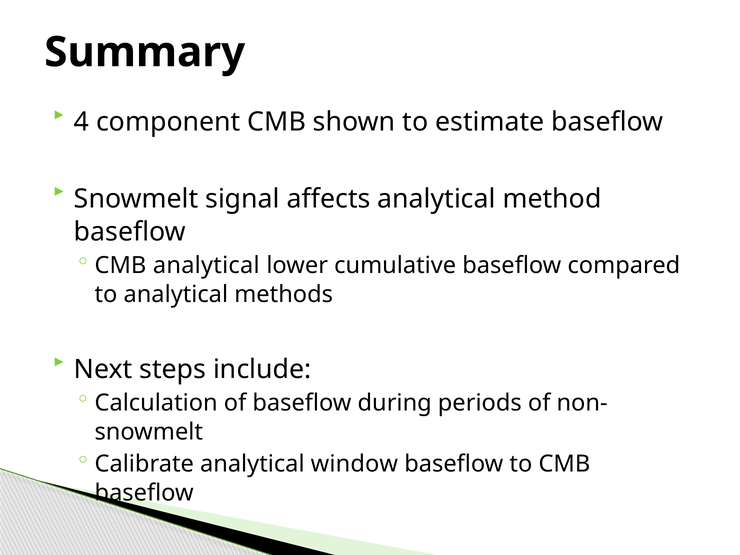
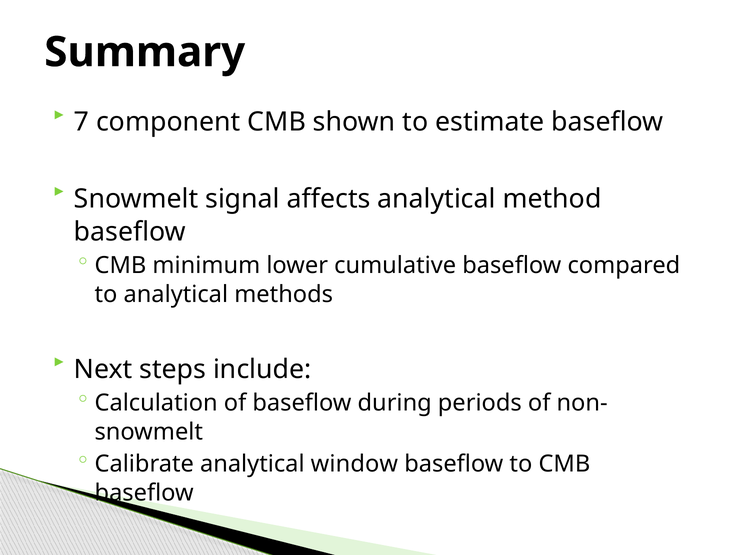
4: 4 -> 7 (82, 122)
CMB analytical: analytical -> minimum (206, 265)
